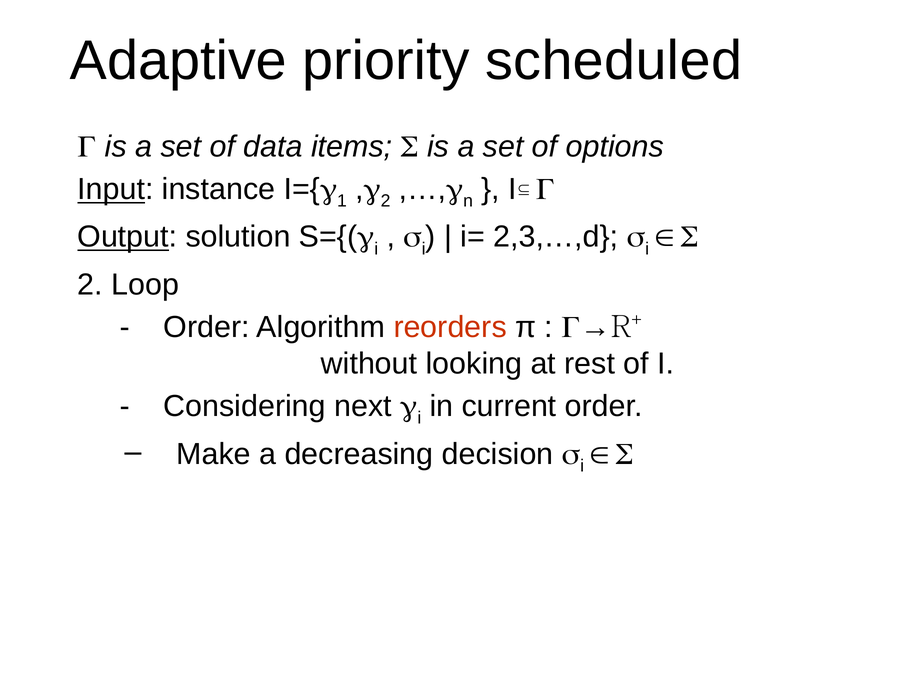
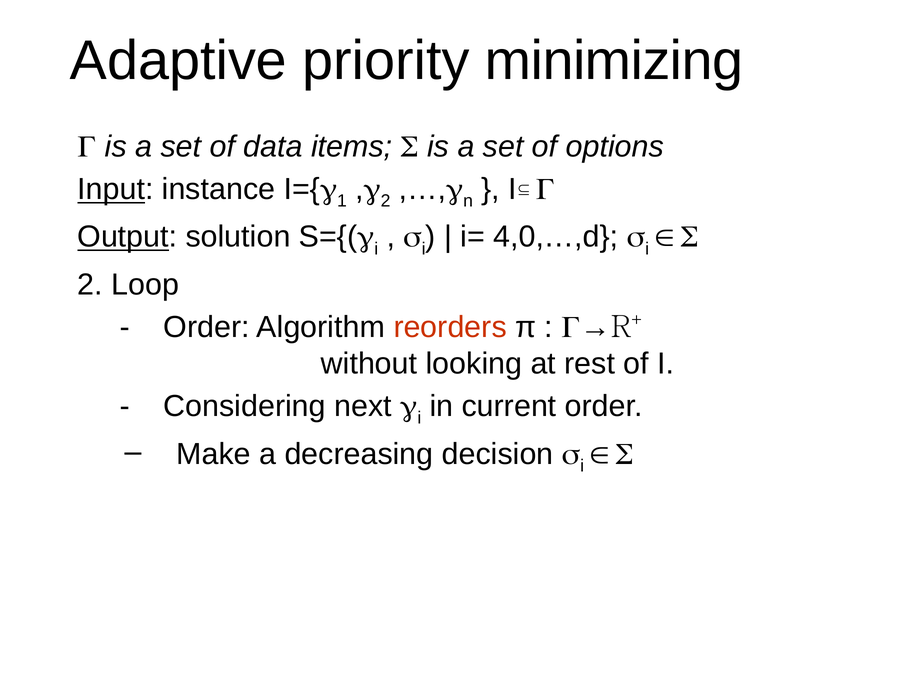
scheduled: scheduled -> minimizing (614, 61)
2,3,…,d: 2,3,…,d -> 4,0,…,d (556, 237)
